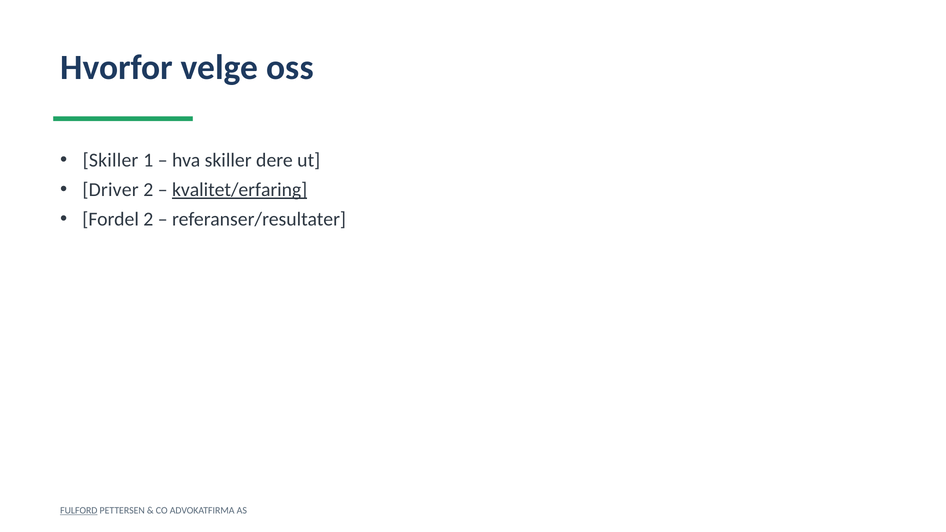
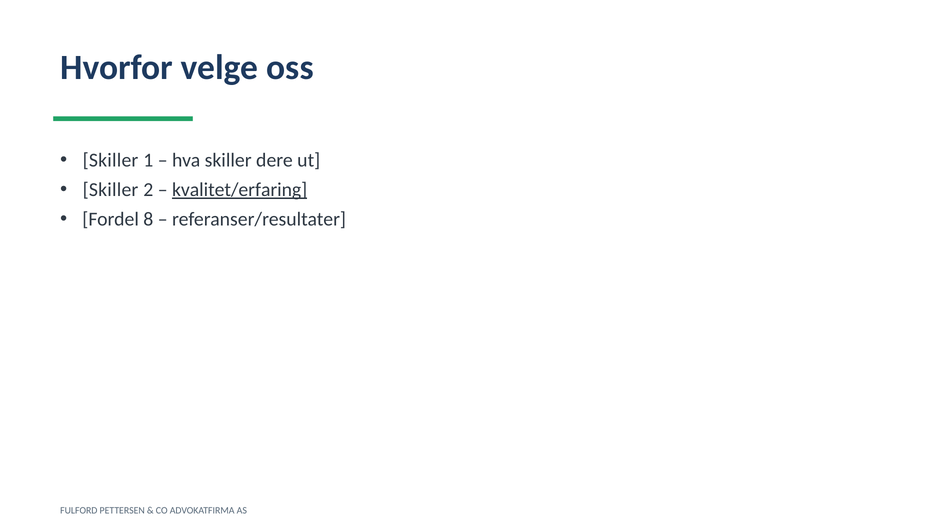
Driver: Driver -> Skiller (111, 190)
Fordel 2: 2 -> 8 (148, 219)
FULFORD underline: present -> none (79, 511)
